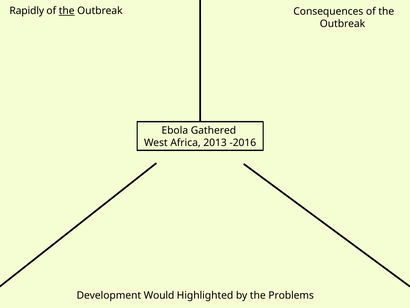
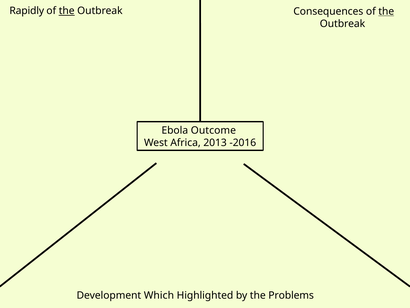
the underline: none -> present (386, 11)
Gathered: Gathered -> Outcome (213, 130)
Would: Would -> Which (159, 295)
